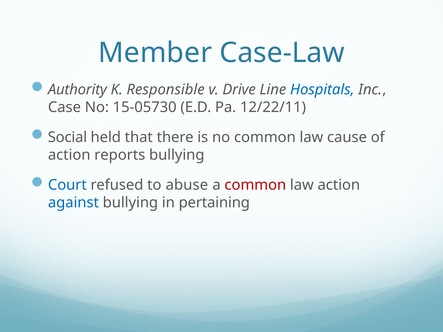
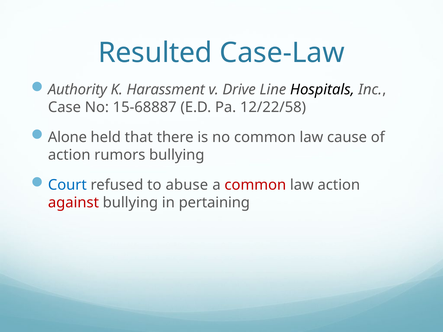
Member: Member -> Resulted (155, 53)
Responsible: Responsible -> Harassment (166, 90)
Hospitals colour: blue -> black (322, 90)
15-05730: 15-05730 -> 15-68887 (145, 107)
12/22/11: 12/22/11 -> 12/22/58 (273, 107)
Social: Social -> Alone (67, 137)
reports: reports -> rumors (120, 155)
against colour: blue -> red (73, 203)
